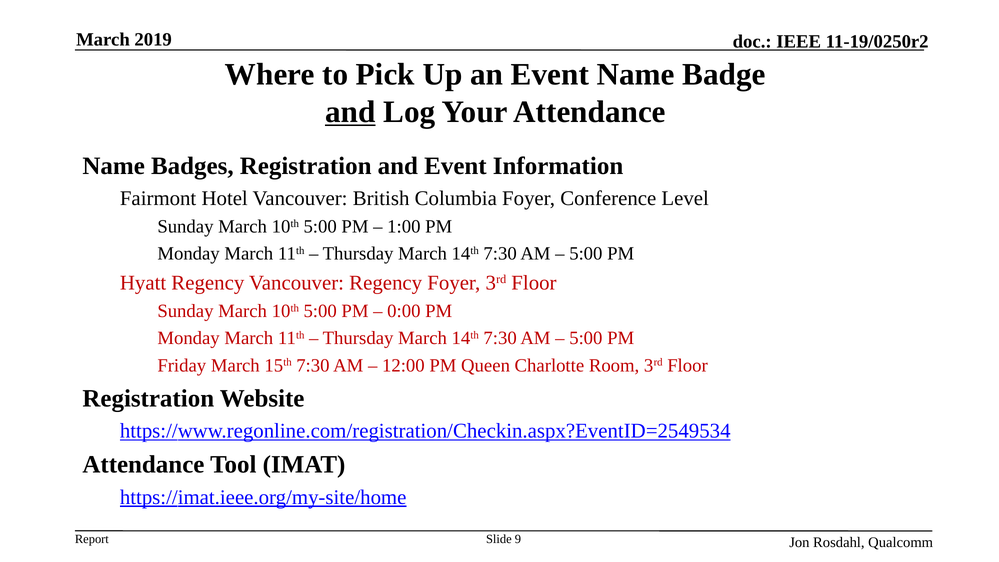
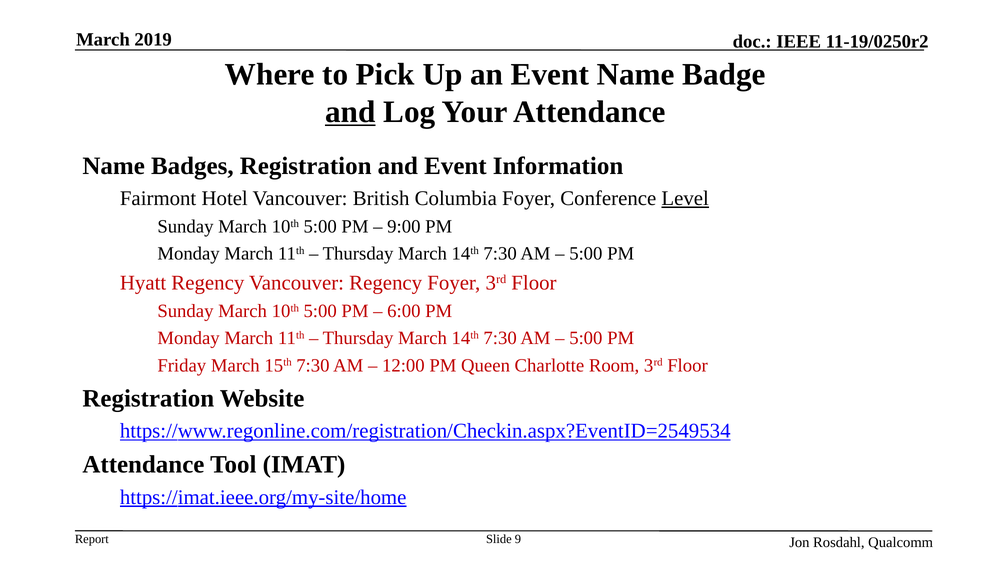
Level underline: none -> present (685, 198)
1:00: 1:00 -> 9:00 (404, 226)
0:00: 0:00 -> 6:00 (404, 311)
